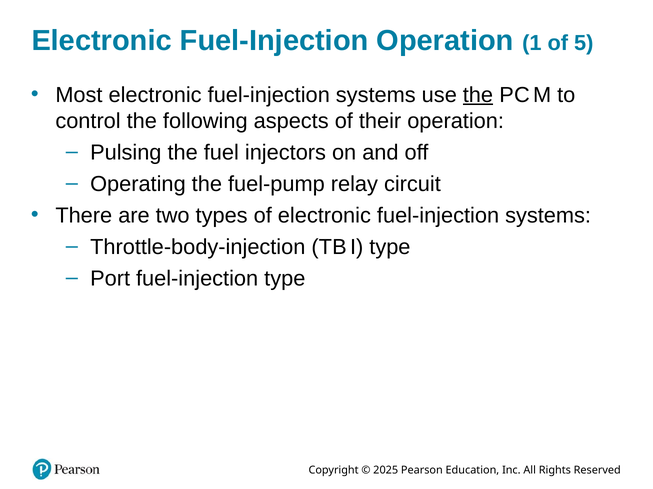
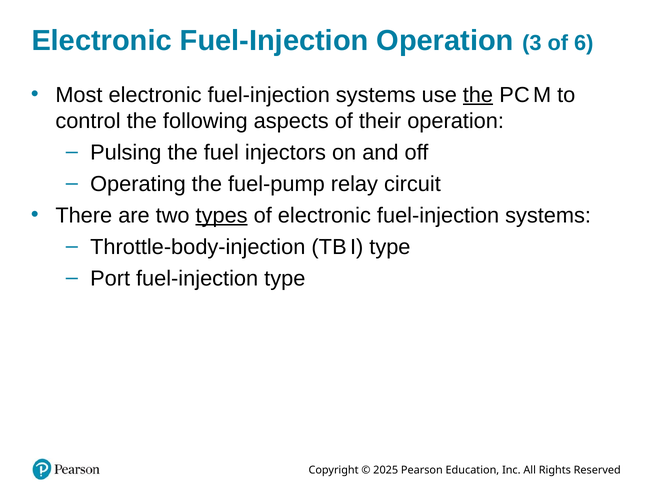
1: 1 -> 3 (532, 43)
5: 5 -> 6 (584, 43)
types underline: none -> present (222, 216)
